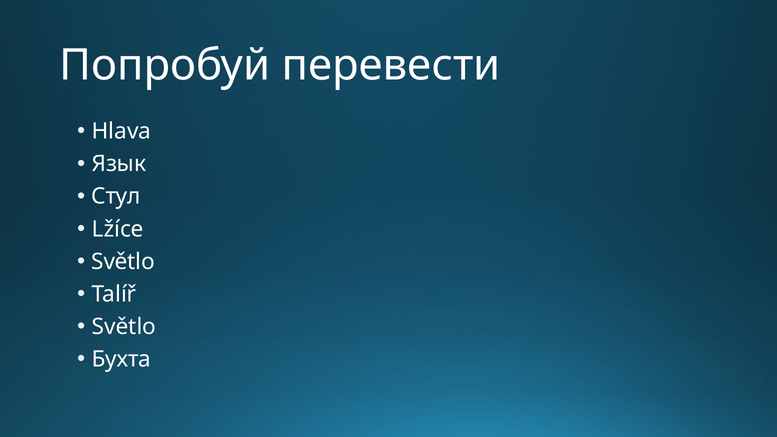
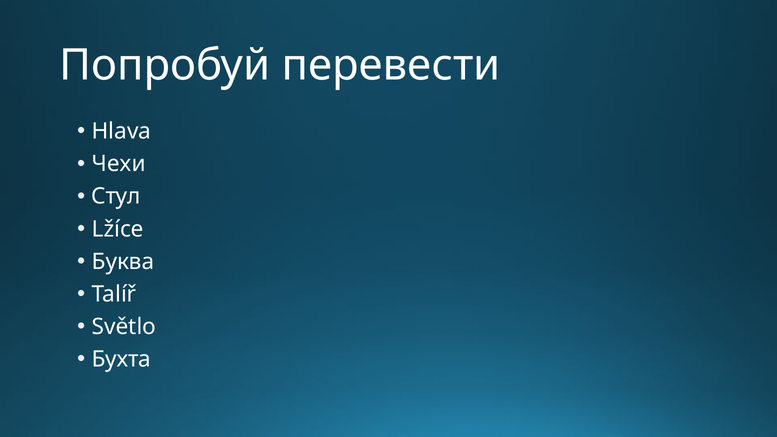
Язык: Язык -> Чехи (119, 164)
Světlo: Světlo -> Буква (123, 262)
